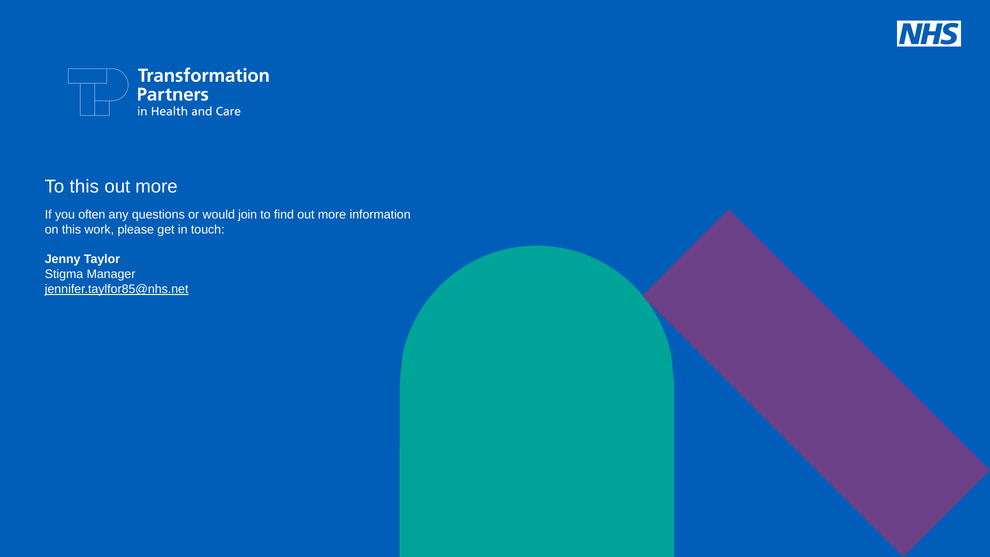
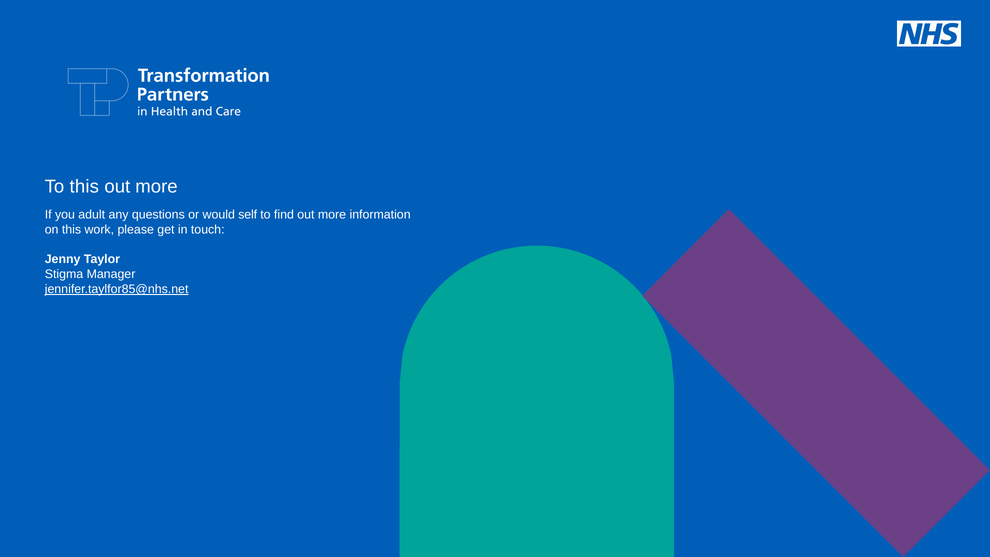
often: often -> adult (92, 215)
join: join -> self (248, 215)
